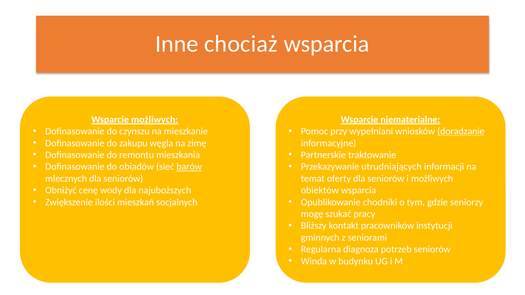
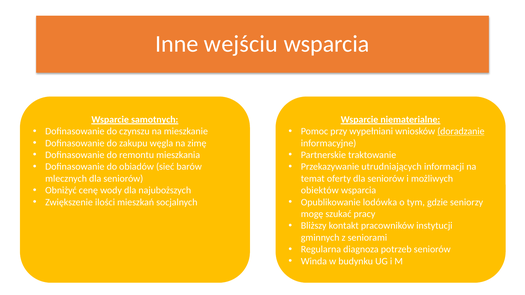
chociaż: chociaż -> wejściu (241, 44)
Wsparcie możliwych: możliwych -> samotnych (155, 120)
barów underline: present -> none (189, 167)
chodniki: chodniki -> lodówka (380, 202)
